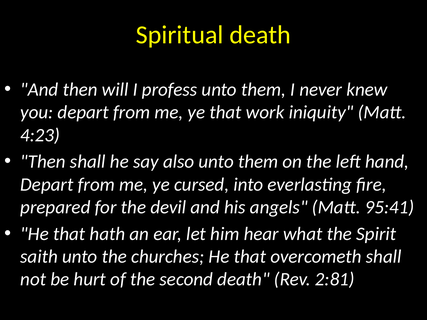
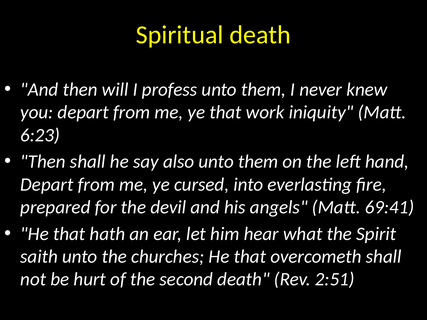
4:23: 4:23 -> 6:23 (40, 135)
95:41: 95:41 -> 69:41 (389, 207)
2:81: 2:81 -> 2:51 (335, 280)
